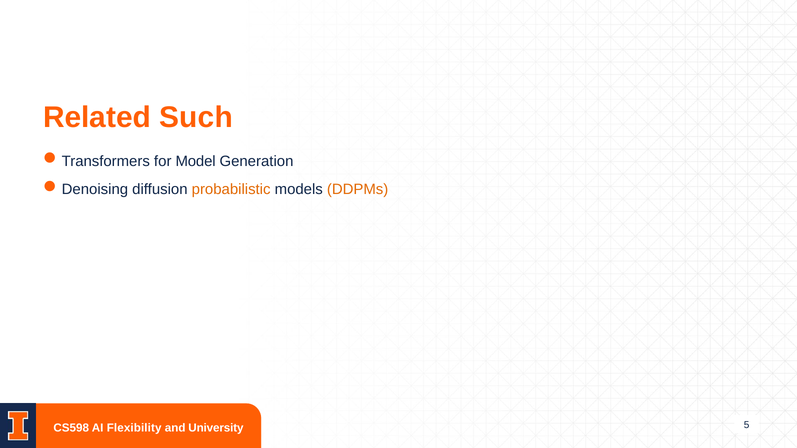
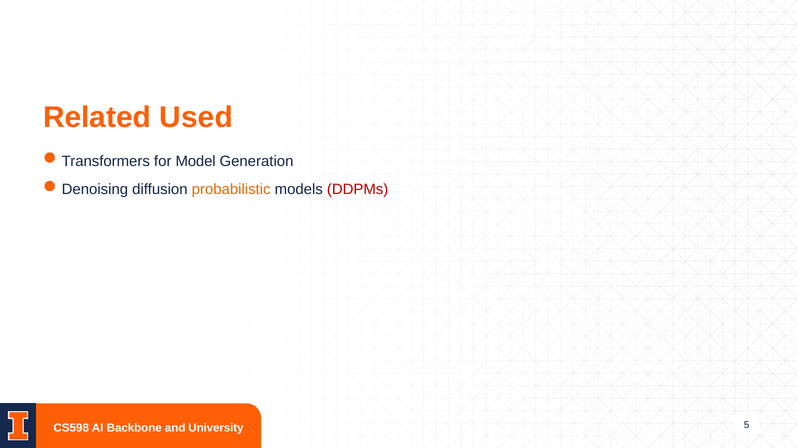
Such: Such -> Used (196, 117)
DDPMs colour: orange -> red (358, 190)
Flexibility: Flexibility -> Backbone (134, 428)
